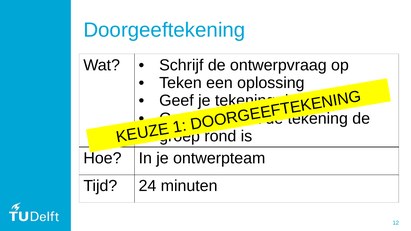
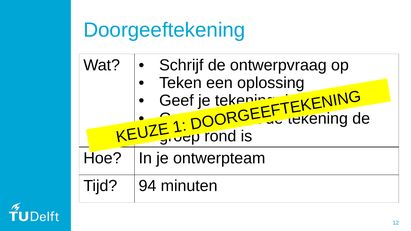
24: 24 -> 94 (148, 186)
